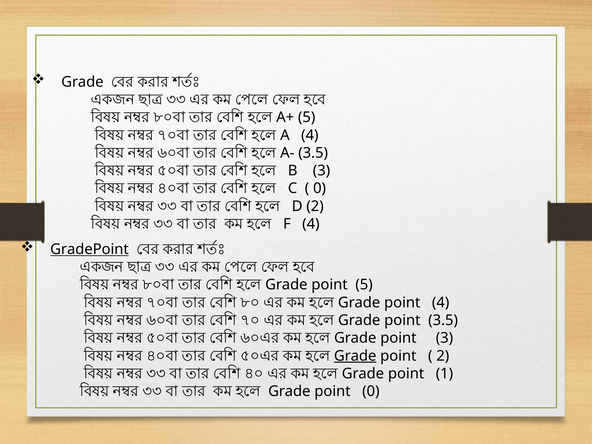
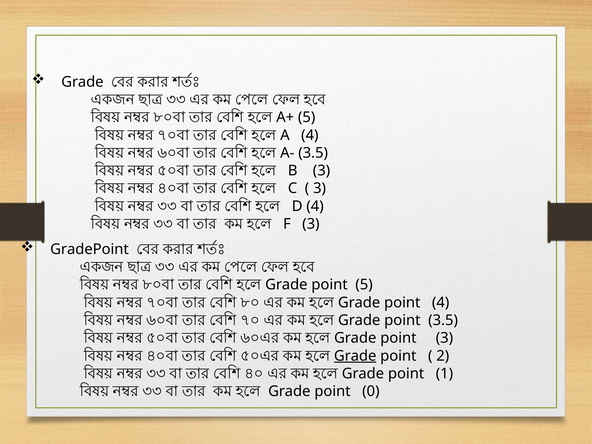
0: 0 -> 3 (320, 188)
D 2: 2 -> 4 (315, 206)
F 4: 4 -> 3 (311, 224)
GradePoint underline: present -> none (89, 249)
